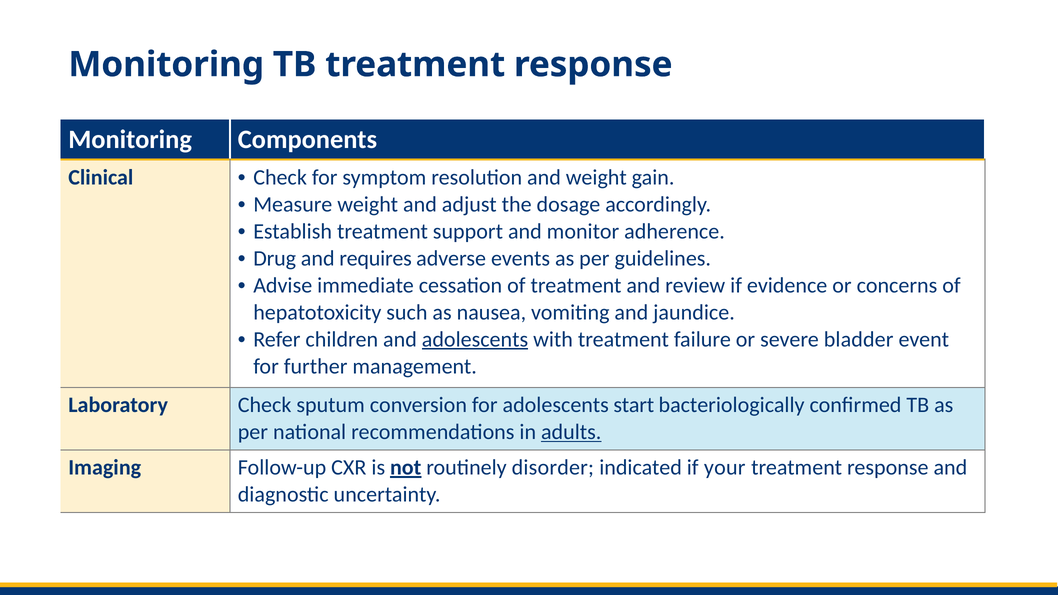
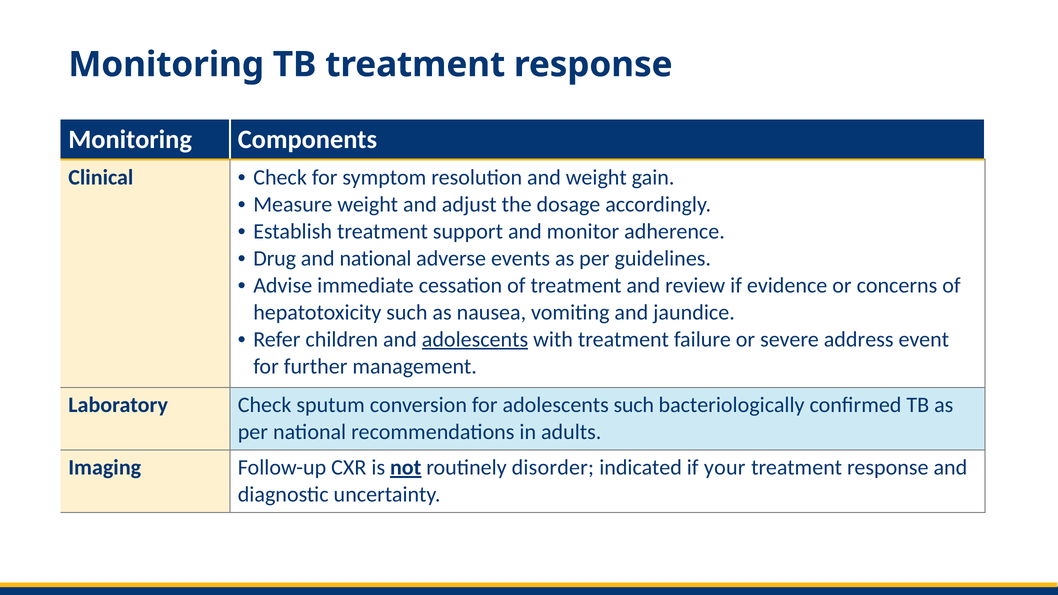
and requires: requires -> national (376, 258)
bladder: bladder -> address (859, 339)
adolescents start: start -> such (634, 405)
adults underline: present -> none (571, 432)
